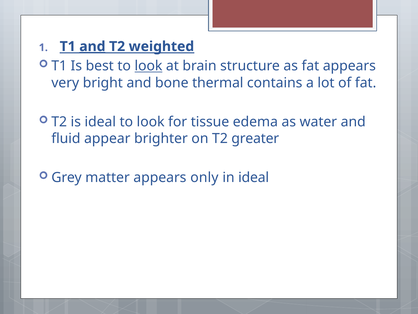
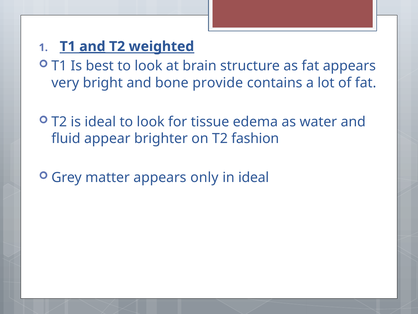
look underline: present -> none (148, 66)
thermal: thermal -> provide (218, 83)
greater: greater -> fashion (255, 138)
